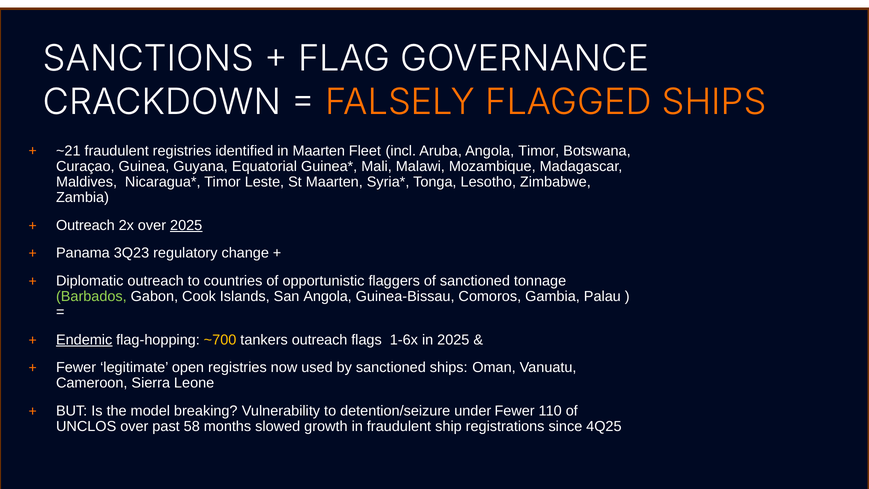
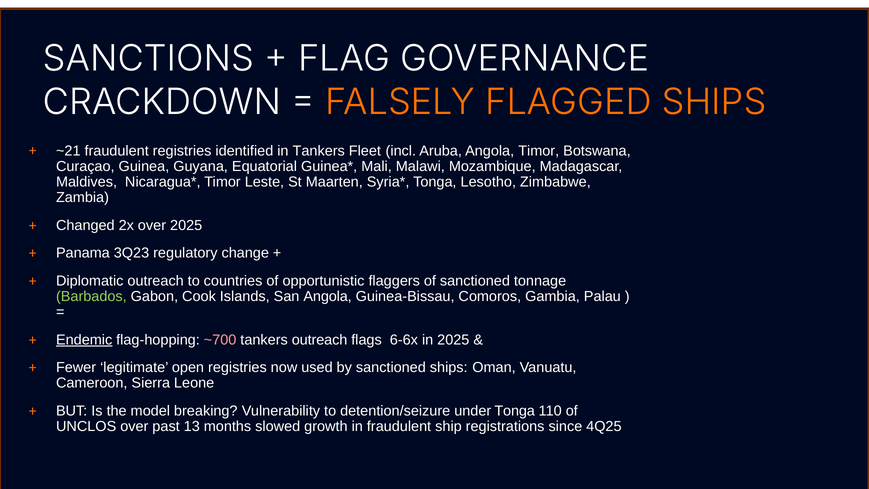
in Maarten: Maarten -> Tankers (319, 151)
Outreach: Outreach -> Changed (85, 225)
2025 underline: present -> none (186, 225)
~700 colour: yellow -> pink (220, 340)
1-6x: 1-6x -> 6-6x (404, 340)
under Fewer: Fewer -> Tonga (515, 411)
58: 58 -> 13 (192, 426)
